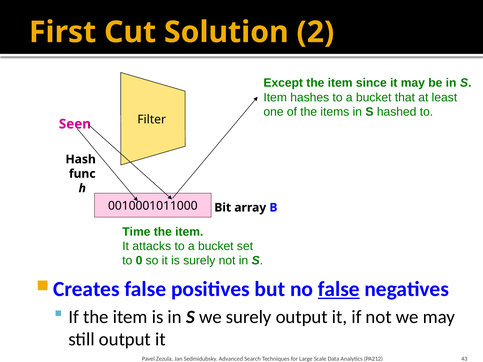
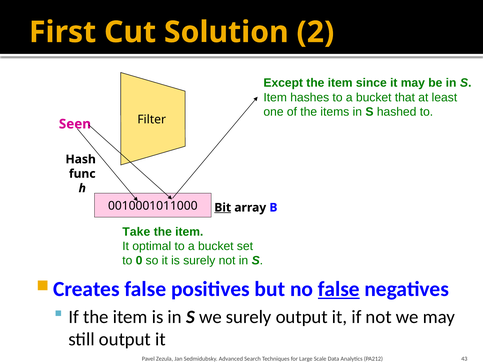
Bit underline: none -> present (223, 208)
Time: Time -> Take (136, 232)
attacks: attacks -> optimal (152, 246)
